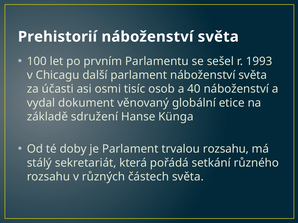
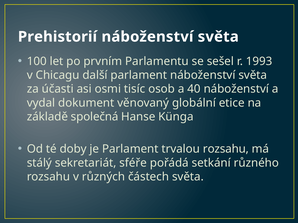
sdružení: sdružení -> společná (95, 117)
která: která -> sféře (133, 163)
